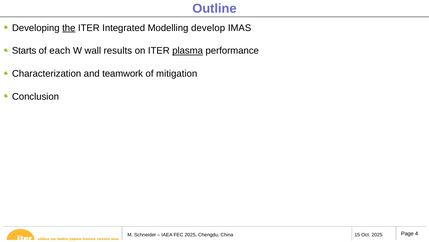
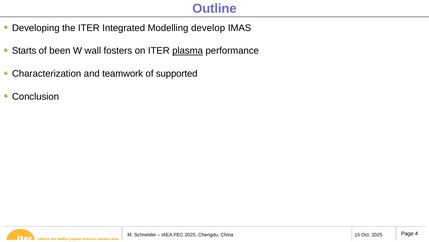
the underline: present -> none (69, 28)
each: each -> been (60, 51)
results: results -> fosters (118, 51)
mitigation: mitigation -> supported (177, 74)
